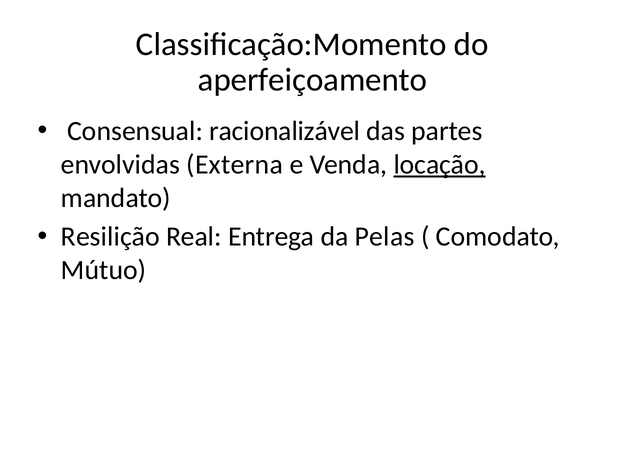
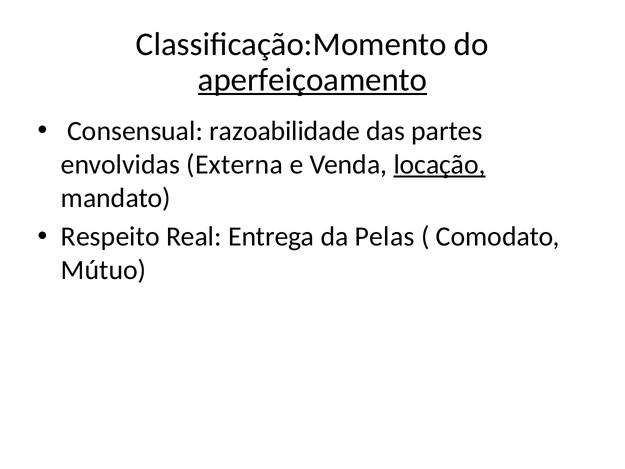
aperfeiçoamento underline: none -> present (312, 80)
racionalizável: racionalizável -> razoabilidade (285, 131)
Resilição: Resilição -> Respeito (110, 237)
